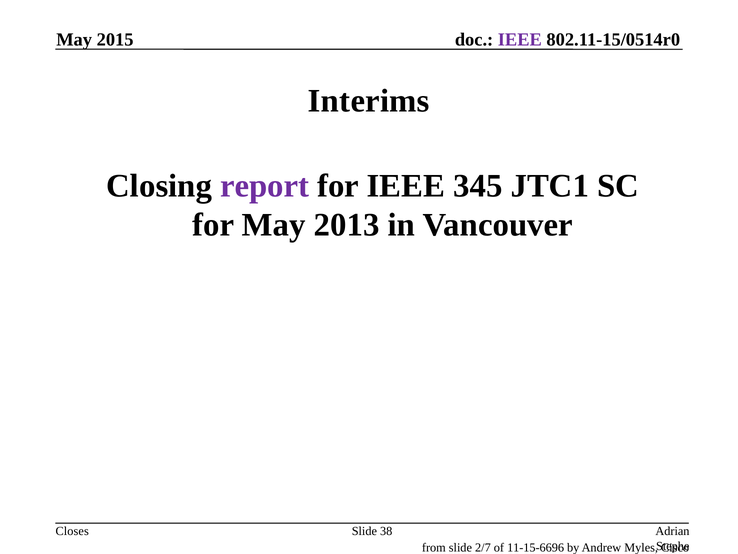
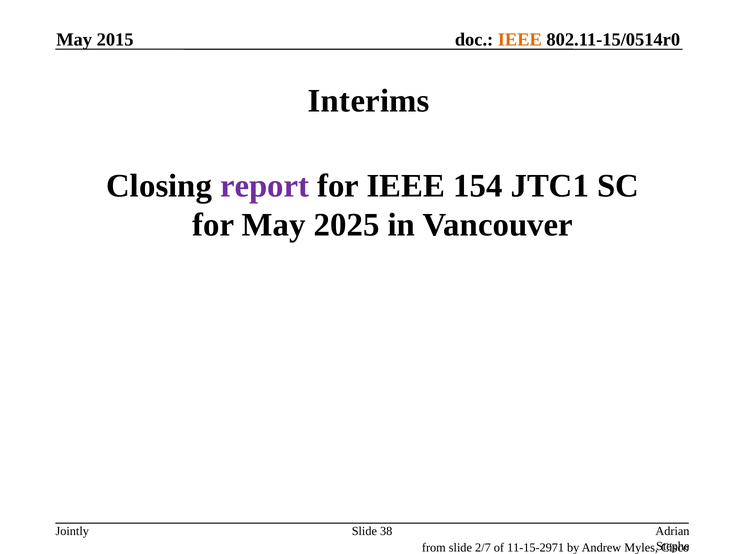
IEEE colour: purple -> orange (520, 39)
345: 345 -> 154 (478, 186)
2013: 2013 -> 2025 (347, 225)
Closes: Closes -> Jointly (72, 531)
11-15-6696: 11-15-6696 -> 11-15-2971 (536, 547)
